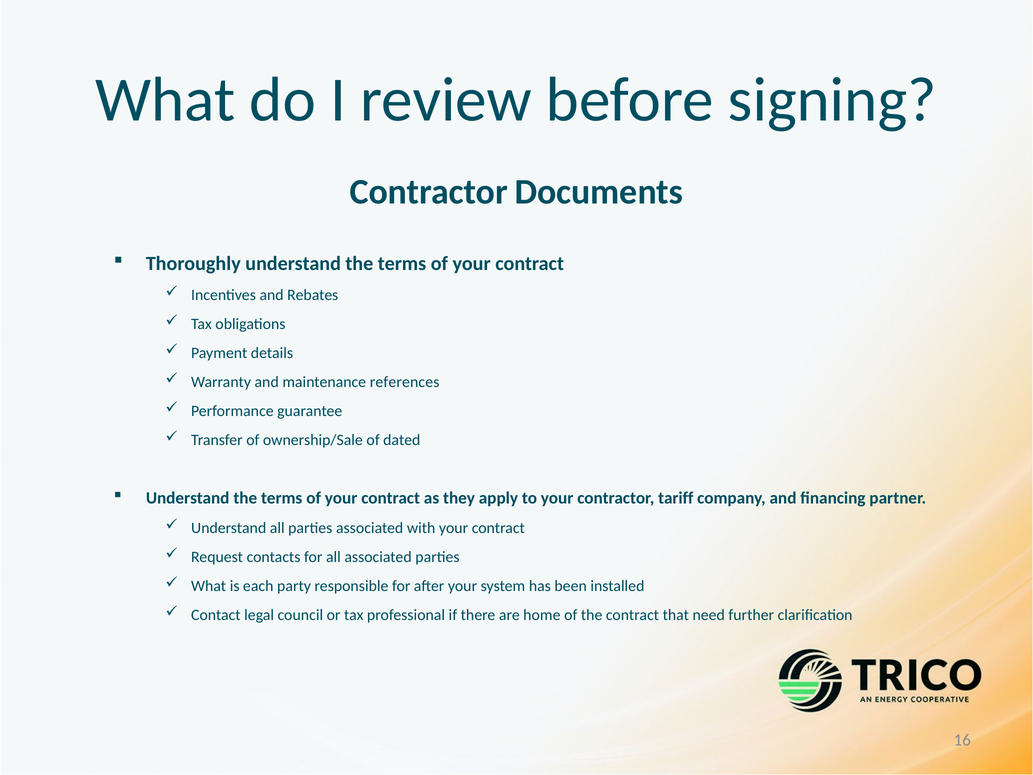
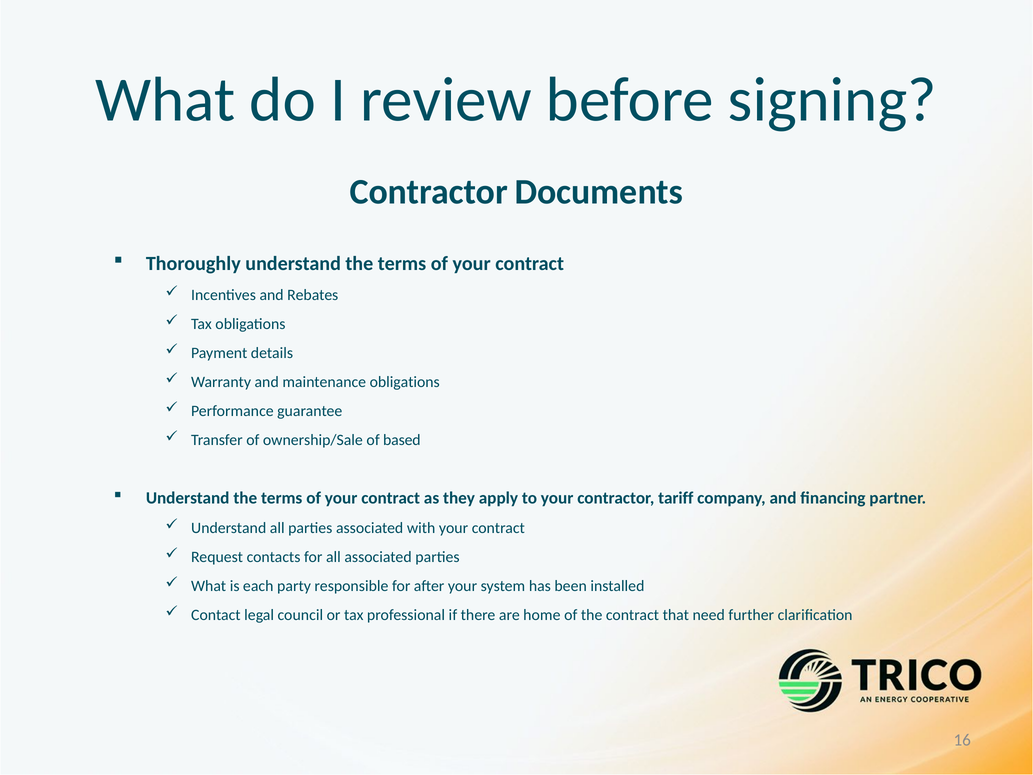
maintenance references: references -> obligations (405, 382)
dated: dated -> based (402, 440)
